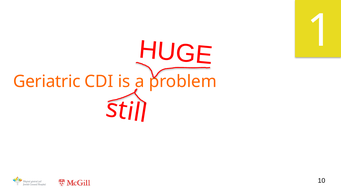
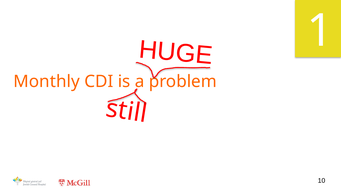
Geriatric: Geriatric -> Monthly (47, 81)
